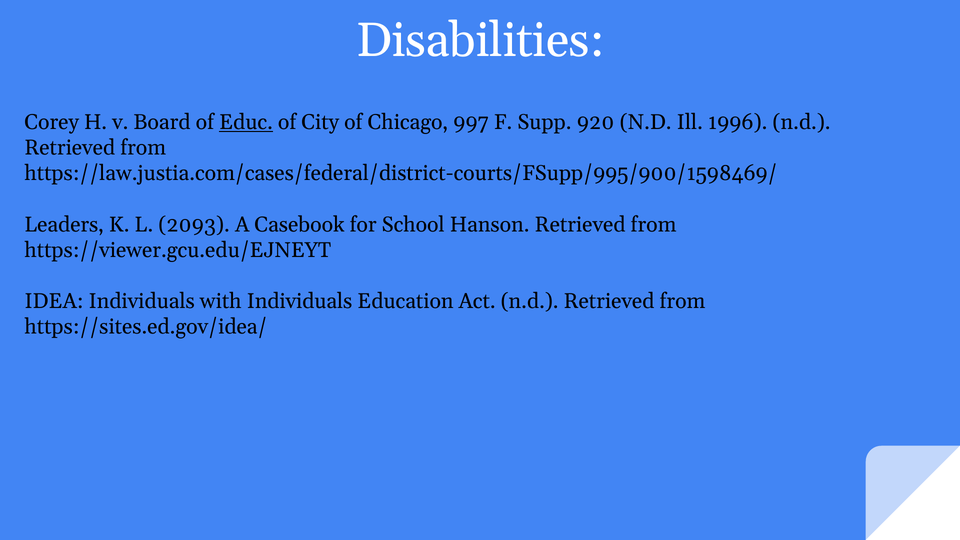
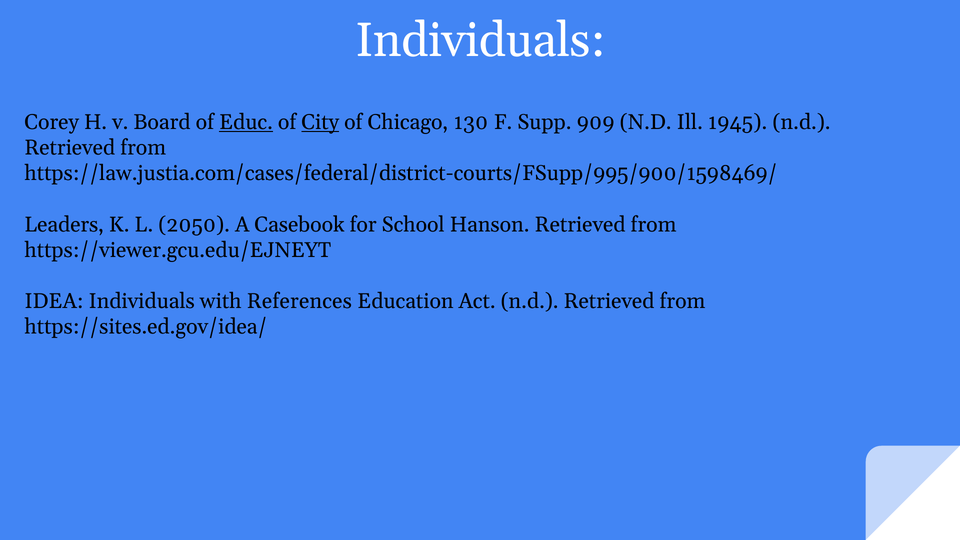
Disabilities: Disabilities -> Individuals (480, 40)
City underline: none -> present (320, 122)
997: 997 -> 130 (471, 122)
920: 920 -> 909 (596, 122)
1996: 1996 -> 1945 (738, 122)
2093: 2093 -> 2050 (194, 225)
with Individuals: Individuals -> References (299, 301)
